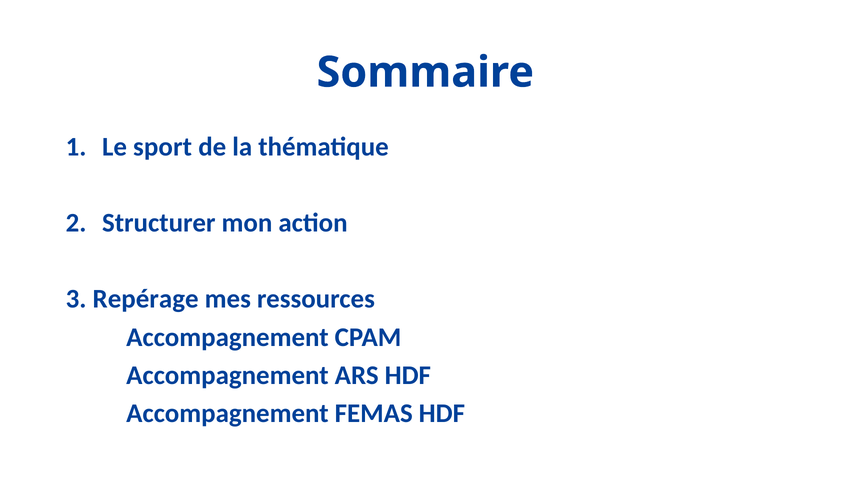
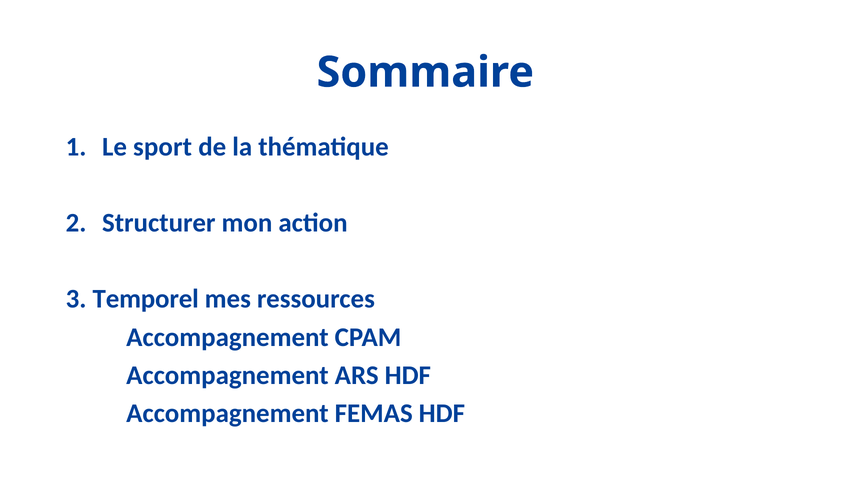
Repérage: Repérage -> Temporel (146, 299)
